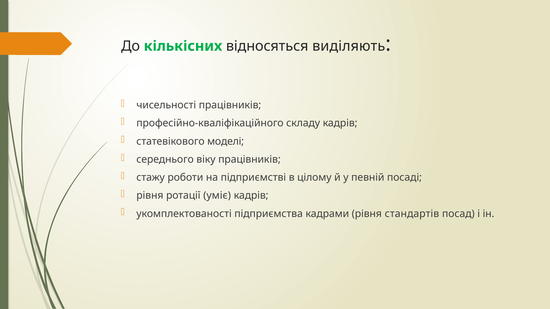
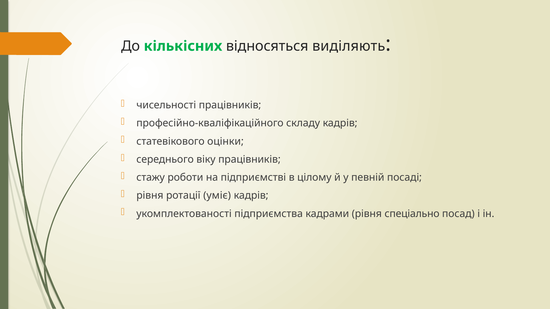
моделі: моделі -> оцінки (226, 141)
стандартів: стандартів -> спеціально (412, 214)
